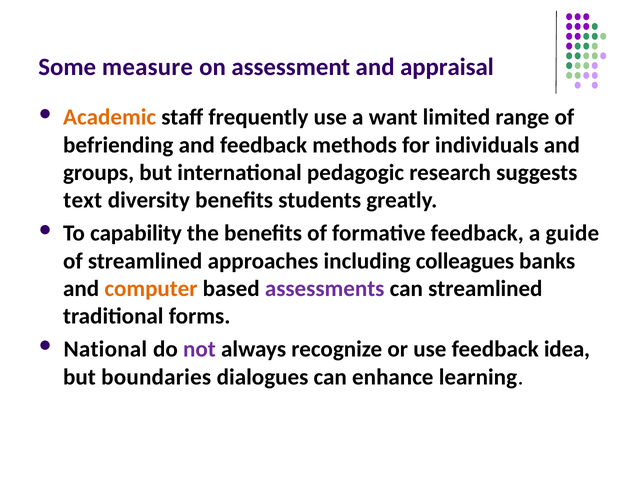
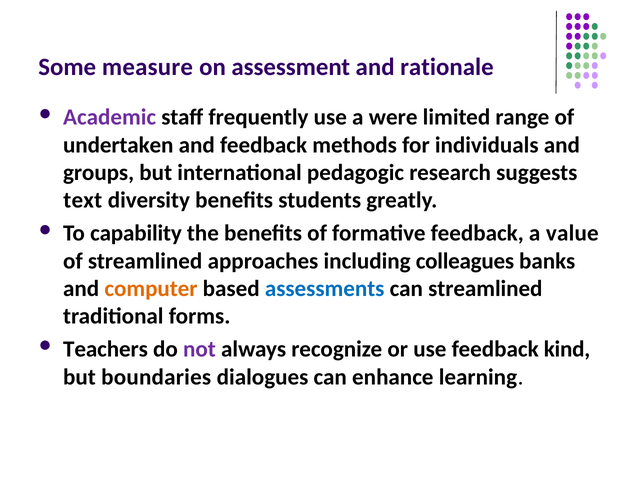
appraisal: appraisal -> rationale (447, 67)
Academic colour: orange -> purple (110, 117)
want: want -> were (393, 117)
befriending: befriending -> undertaken (118, 145)
guide: guide -> value (572, 233)
assessments colour: purple -> blue (325, 289)
National: National -> Teachers (105, 349)
idea: idea -> kind (567, 349)
